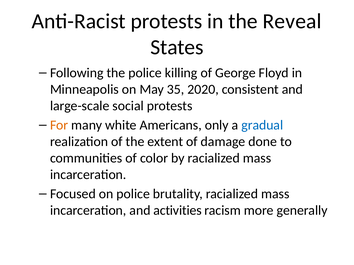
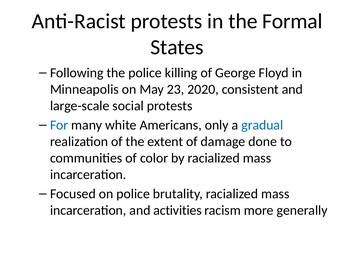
Reveal: Reveal -> Formal (292, 21)
35: 35 -> 23 (176, 89)
For colour: orange -> blue (59, 125)
